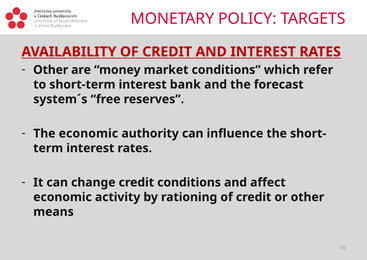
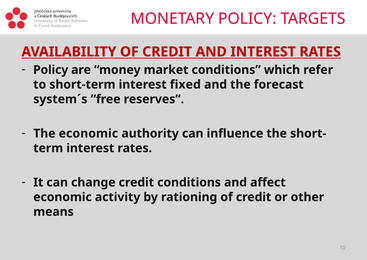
Other: Other -> Policy (51, 70)
bank: bank -> fixed (185, 84)
